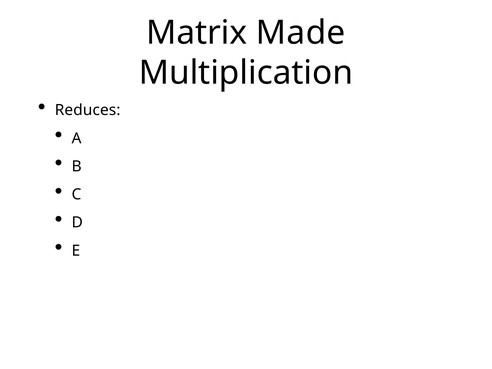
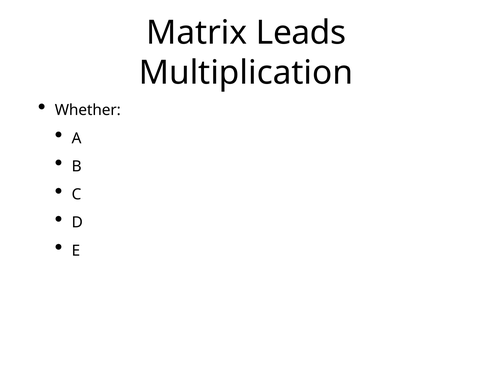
Made: Made -> Leads (301, 33)
Reduces: Reduces -> Whether (88, 110)
